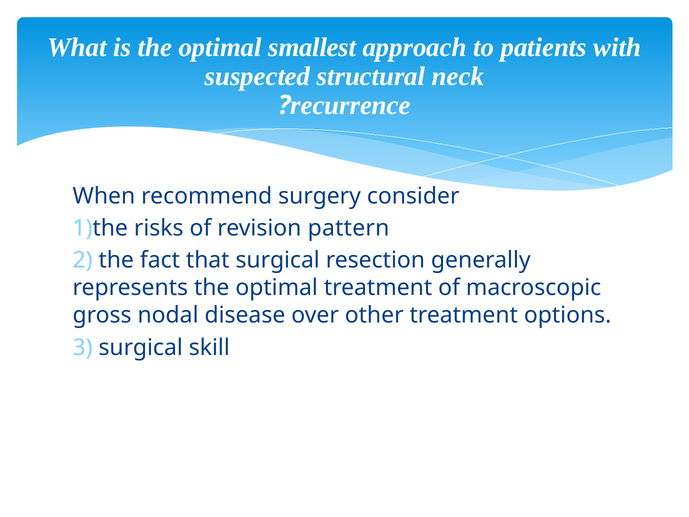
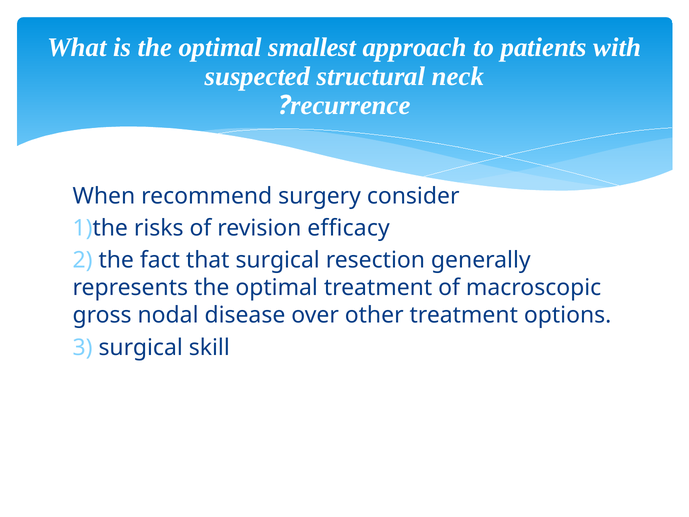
pattern: pattern -> efficacy (349, 228)
